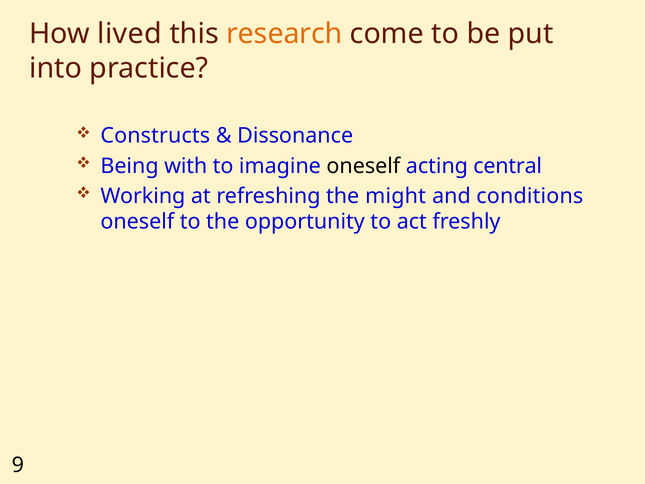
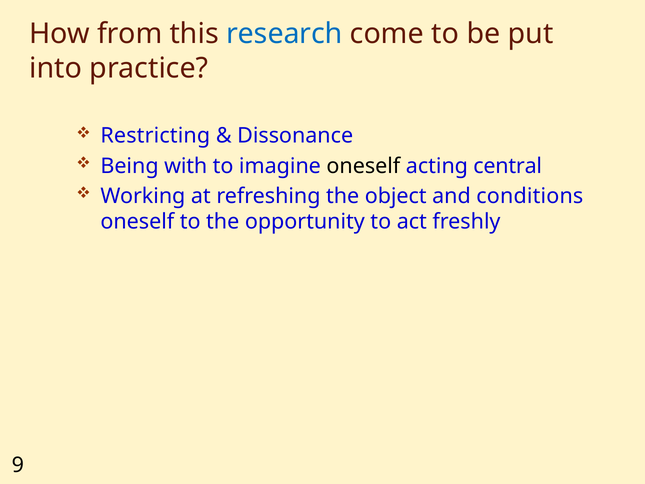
lived: lived -> from (130, 34)
research colour: orange -> blue (284, 34)
Constructs: Constructs -> Restricting (155, 136)
might: might -> object (396, 196)
